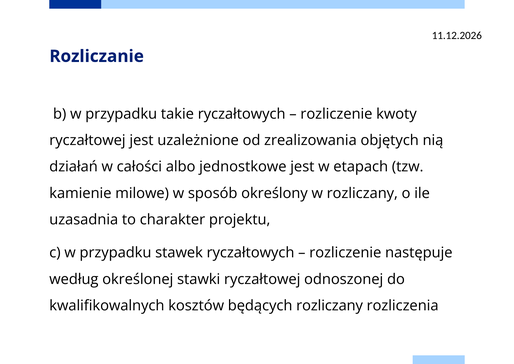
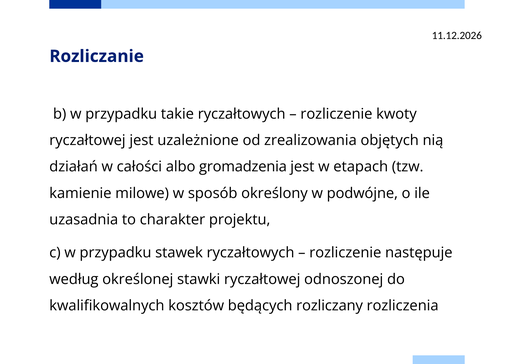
jednostkowe: jednostkowe -> gromadzenia (243, 167)
w rozliczany: rozliczany -> podwójne (362, 193)
